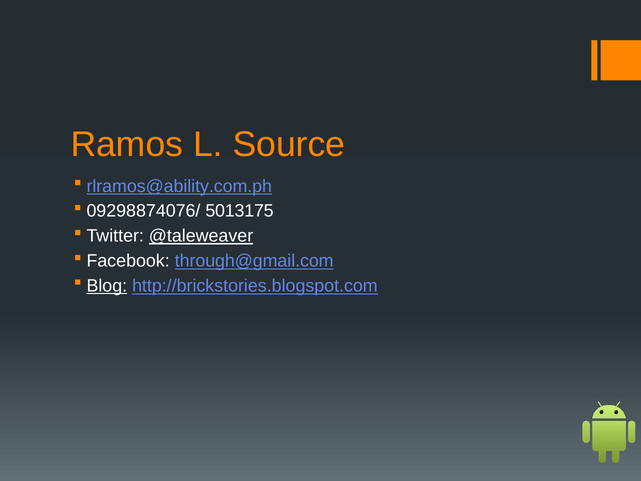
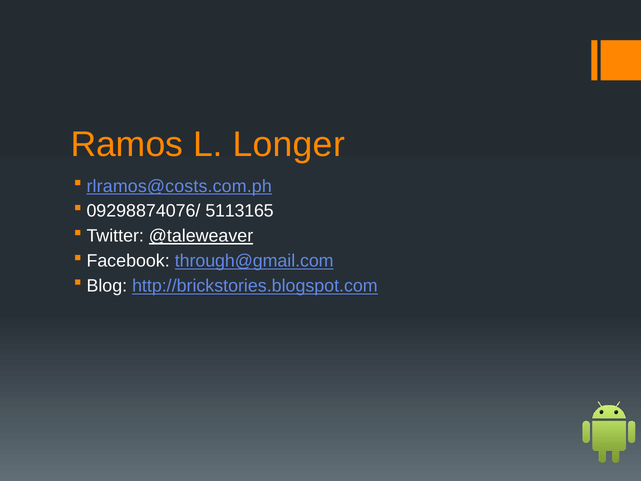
Source: Source -> Longer (289, 144)
rlramos@ability.com.ph: rlramos@ability.com.ph -> rlramos@costs.com.ph (179, 186)
5013175: 5013175 -> 5113165 (240, 211)
Blog underline: present -> none (107, 286)
